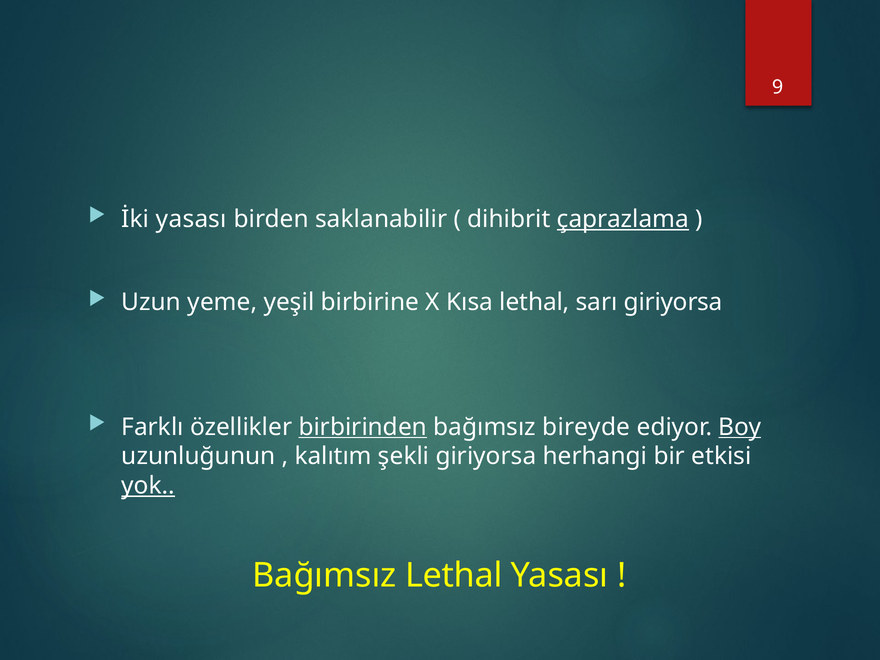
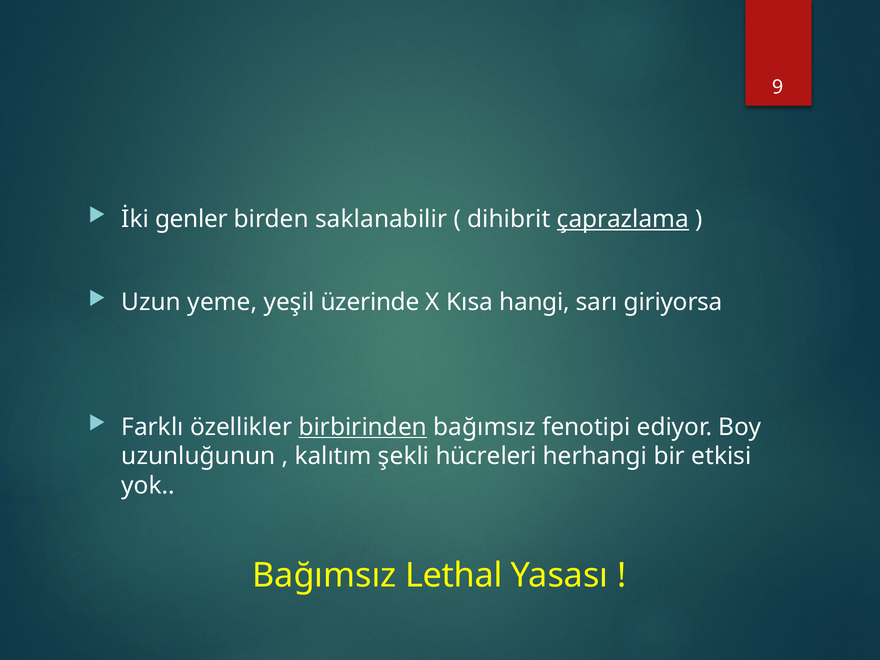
İki yasası: yasası -> genler (192, 219)
birbirine: birbirine -> üzerinde (370, 302)
Kısa lethal: lethal -> hangi (534, 302)
bireyde: bireyde -> fenotipi (586, 427)
Boy underline: present -> none (740, 427)
şekli giriyorsa: giriyorsa -> hücreleri (486, 456)
yok underline: present -> none (148, 486)
